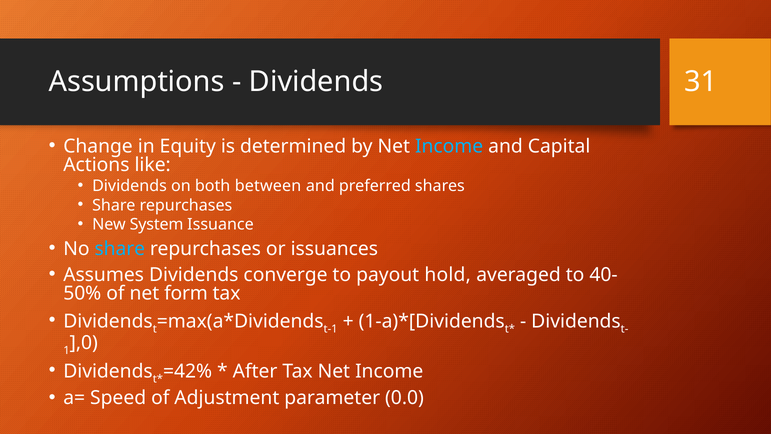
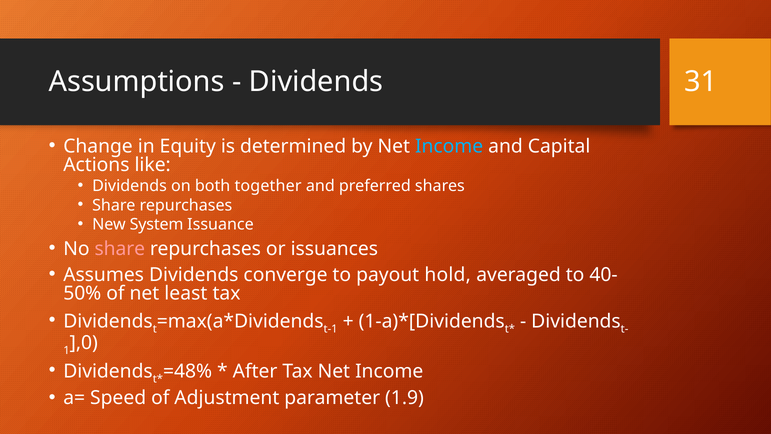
between: between -> together (268, 186)
share colour: light blue -> pink (120, 249)
form: form -> least (186, 293)
=42%: =42% -> =48% (188, 371)
0.0: 0.0 -> 1.9 (404, 398)
